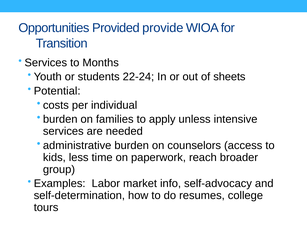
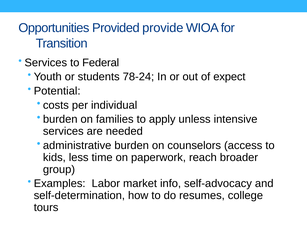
Months: Months -> Federal (101, 63)
22-24: 22-24 -> 78-24 (138, 77)
sheets: sheets -> expect (229, 77)
